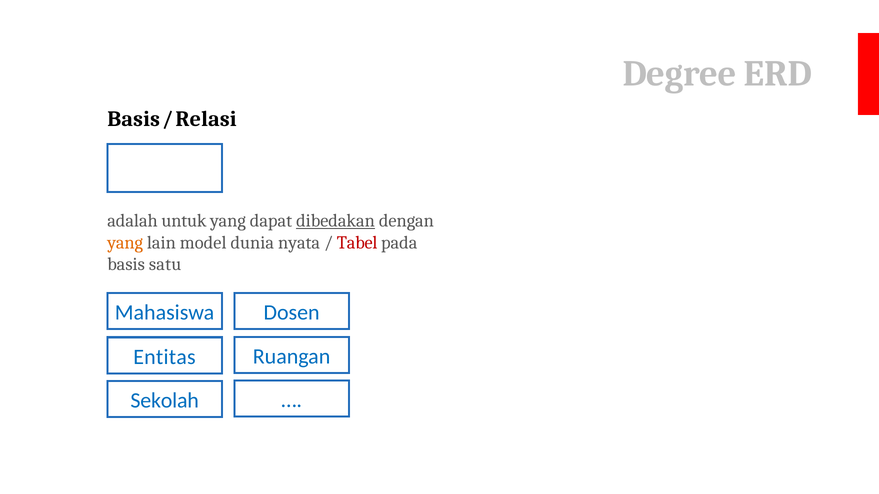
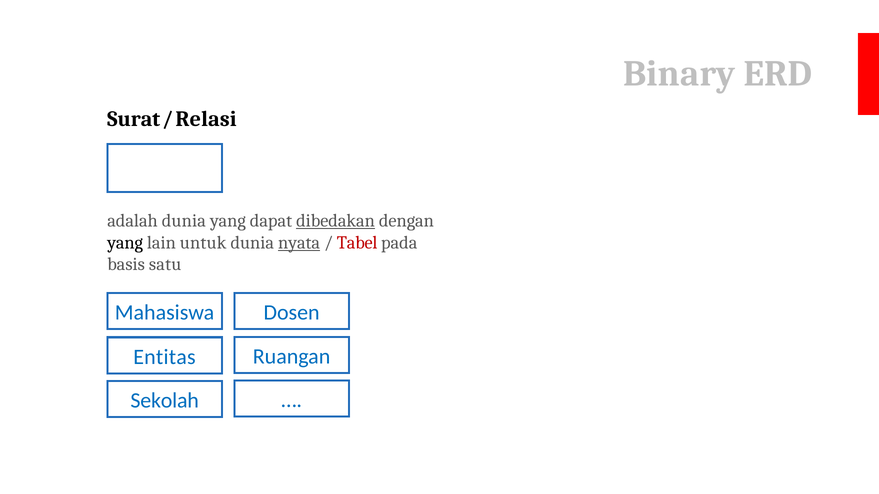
Degree: Degree -> Binary (679, 74)
Basis: Basis -> Surat (134, 119)
adalah untuk: untuk -> dunia (184, 221)
yang colour: orange -> black (125, 243)
model: model -> untuk (203, 243)
nyata underline: none -> present (299, 243)
